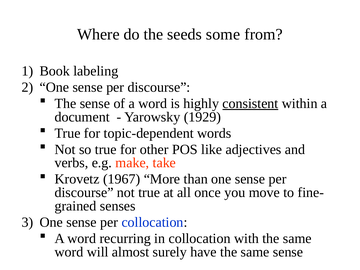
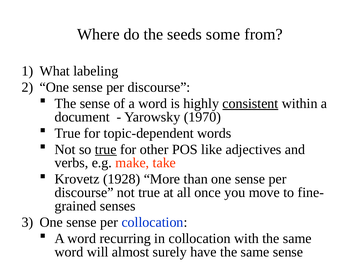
Book: Book -> What (55, 71)
1929: 1929 -> 1970 (202, 117)
true underline: none -> present (106, 149)
1967: 1967 -> 1928 (122, 179)
